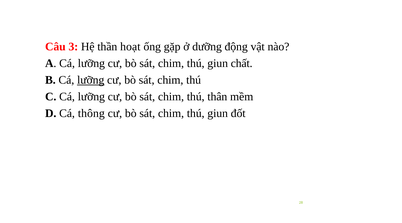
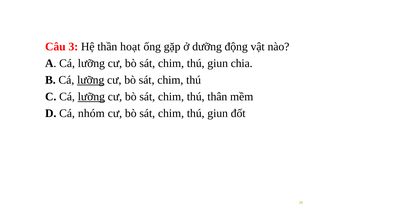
chất: chất -> chia (242, 63)
lưỡng underline: none -> present (91, 97)
thông: thông -> nhóm (91, 113)
